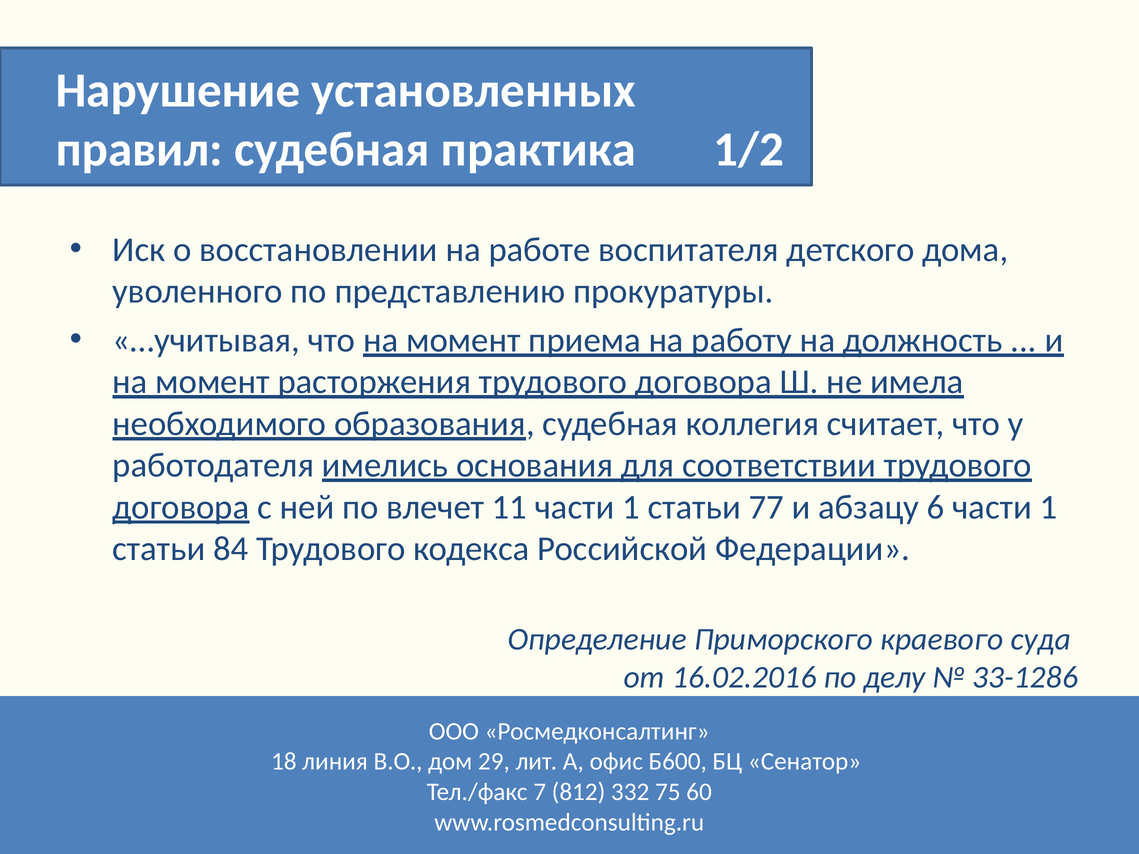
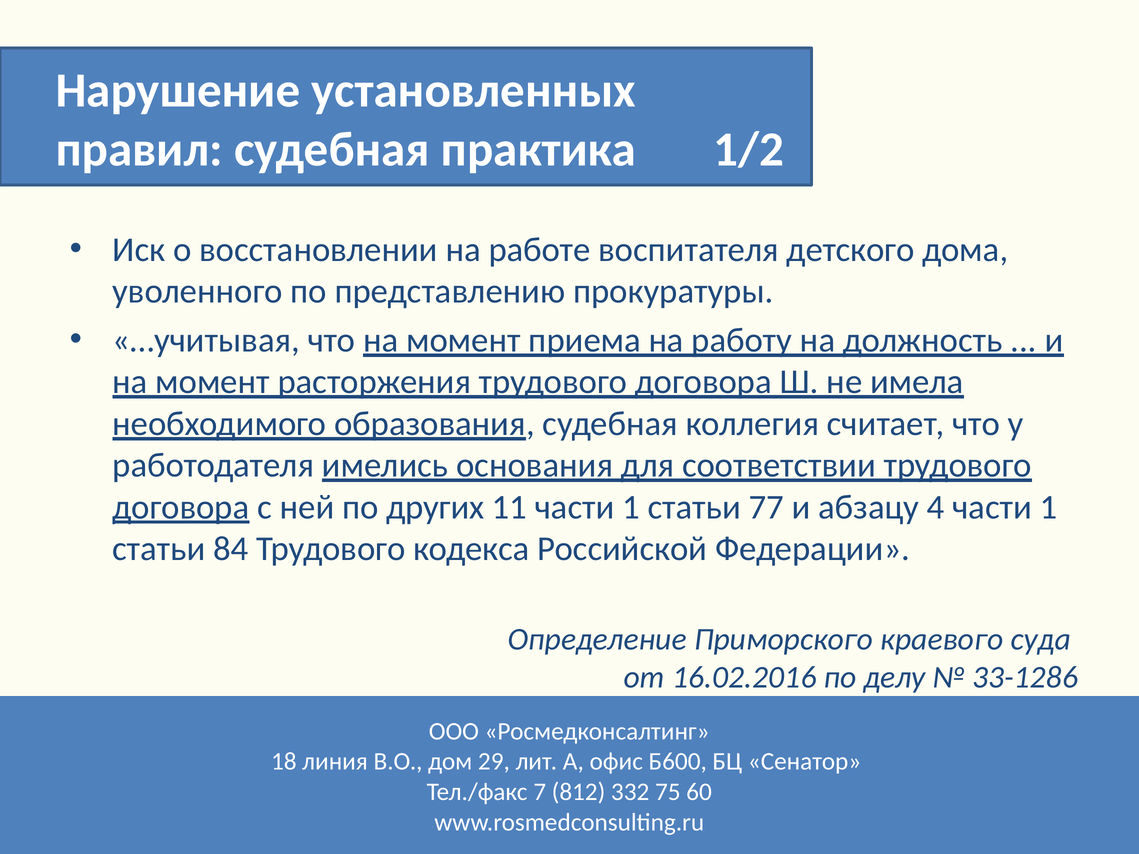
влечет: влечет -> других (435, 507)
6: 6 -> 4 (936, 507)
